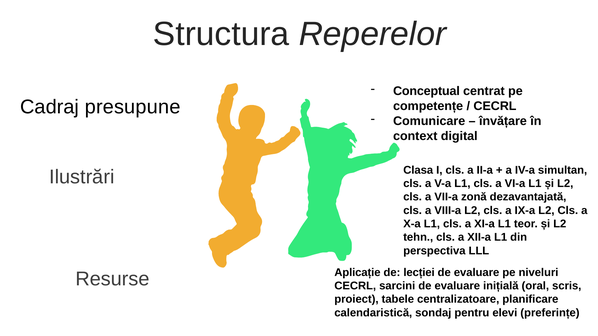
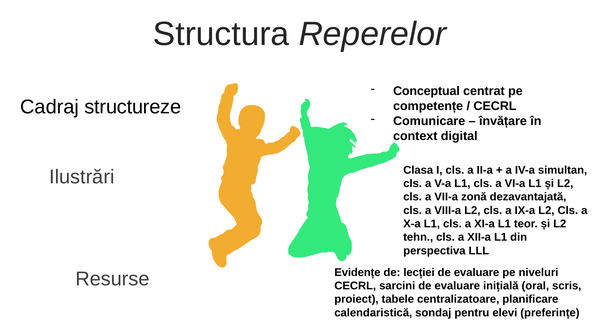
presupune: presupune -> structureze (133, 107)
Aplicație: Aplicație -> Evidențe (357, 273)
